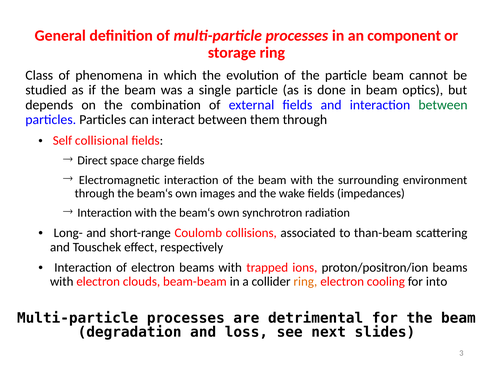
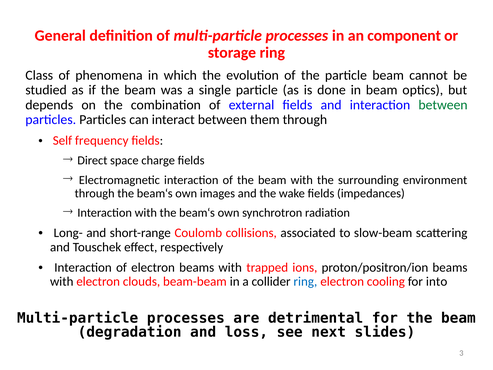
collisional: collisional -> frequency (102, 141)
than-beam: than-beam -> slow-beam (383, 233)
ring colour: orange -> blue (305, 282)
